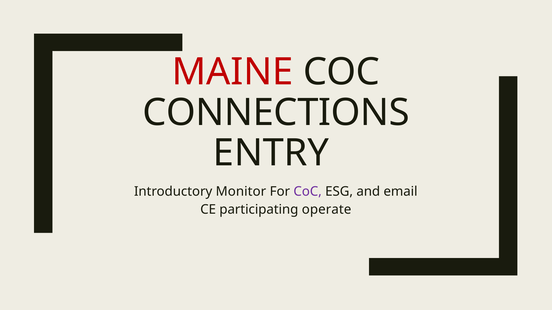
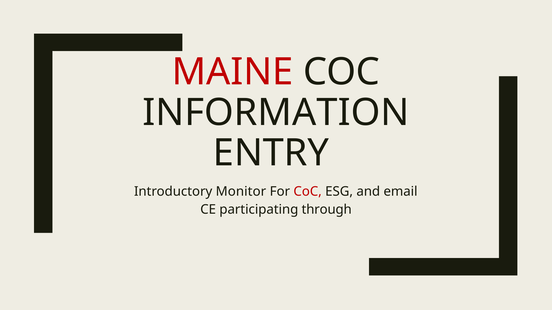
CONNECTIONS: CONNECTIONS -> INFORMATION (276, 113)
CoC colour: purple -> red (308, 192)
operate: operate -> through (327, 210)
